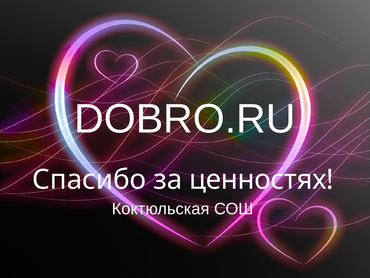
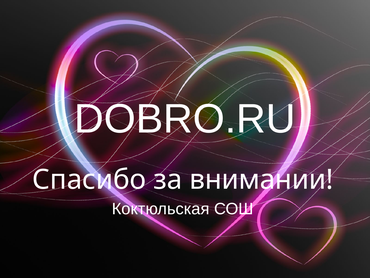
ценностях: ценностях -> внимании (261, 179)
